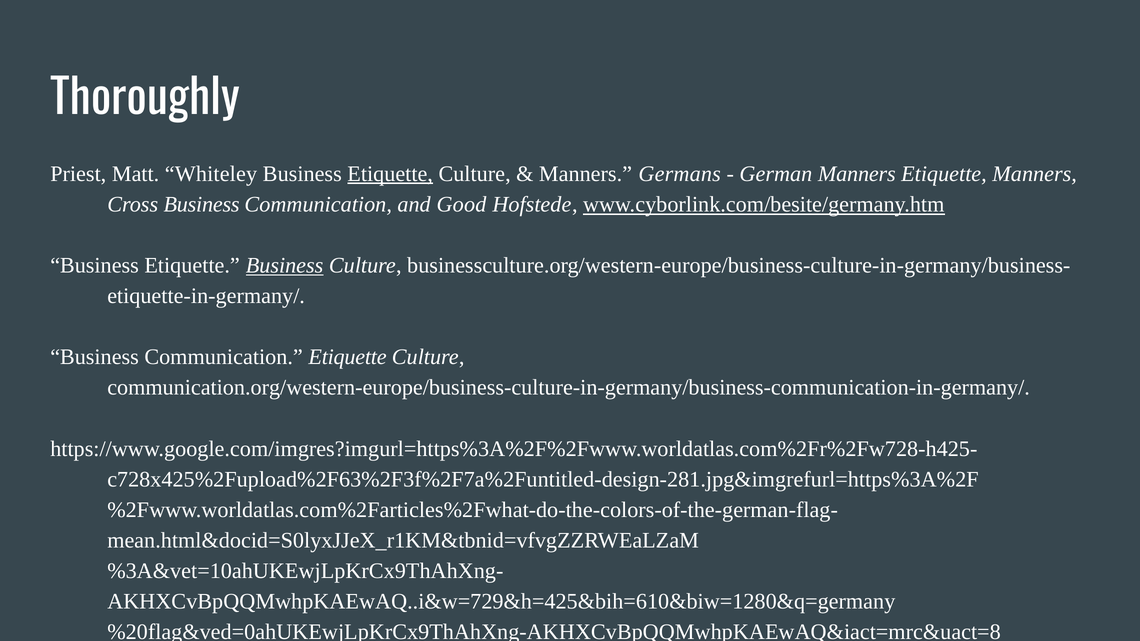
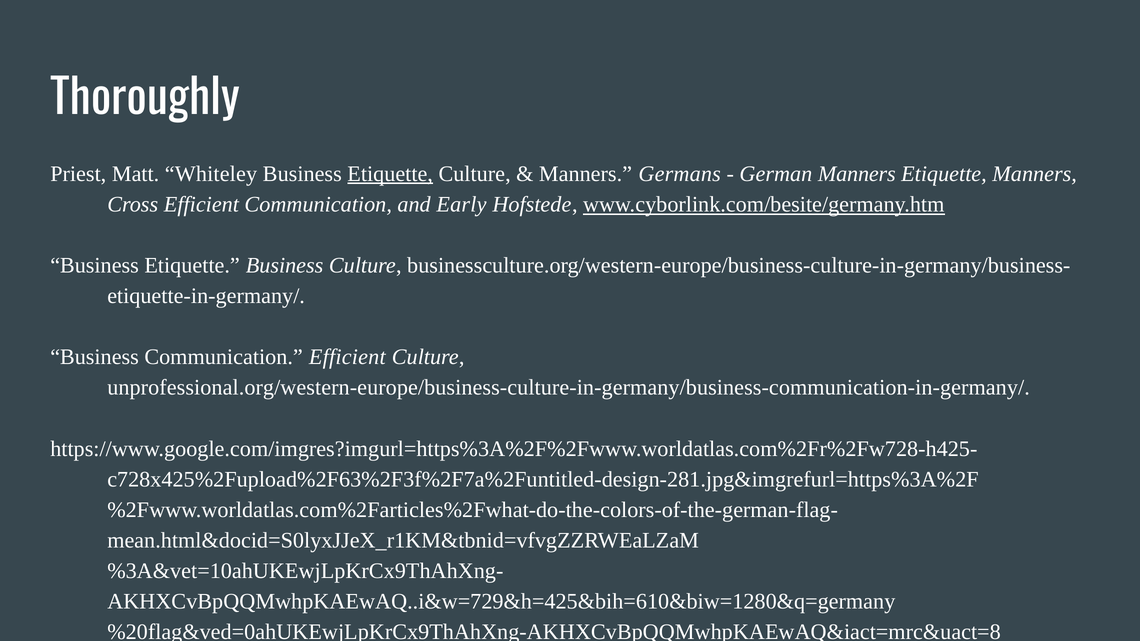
Cross Business: Business -> Efficient (201, 204)
Good: Good -> Early (461, 204)
Business underline: present -> none (285, 266)
Communication Etiquette: Etiquette -> Efficient (347, 357)
communication.org/western-europe/business-culture-in-germany/business-communication-in-germany/: communication.org/western-europe/business-culture-in-germany/business-communication-in-germany/ -> unprofessional.org/western-europe/business-culture-in-germany/business-communication-in-germany/ (569, 388)
